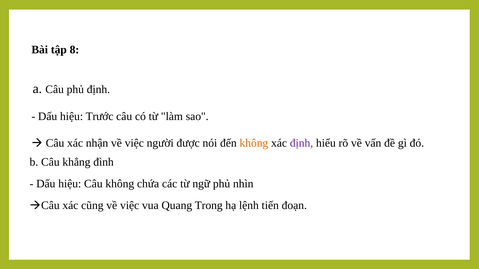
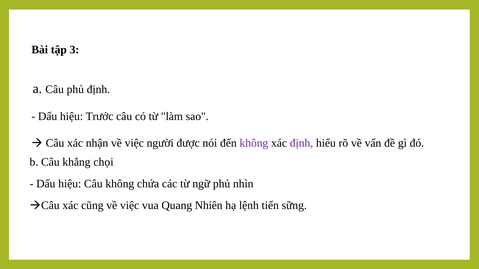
8: 8 -> 3 (74, 50)
không colour: orange -> purple (254, 143)
đình: đình -> chọi (103, 162)
Trong: Trong -> Nhiên (209, 206)
đoạn: đoạn -> sững (294, 206)
